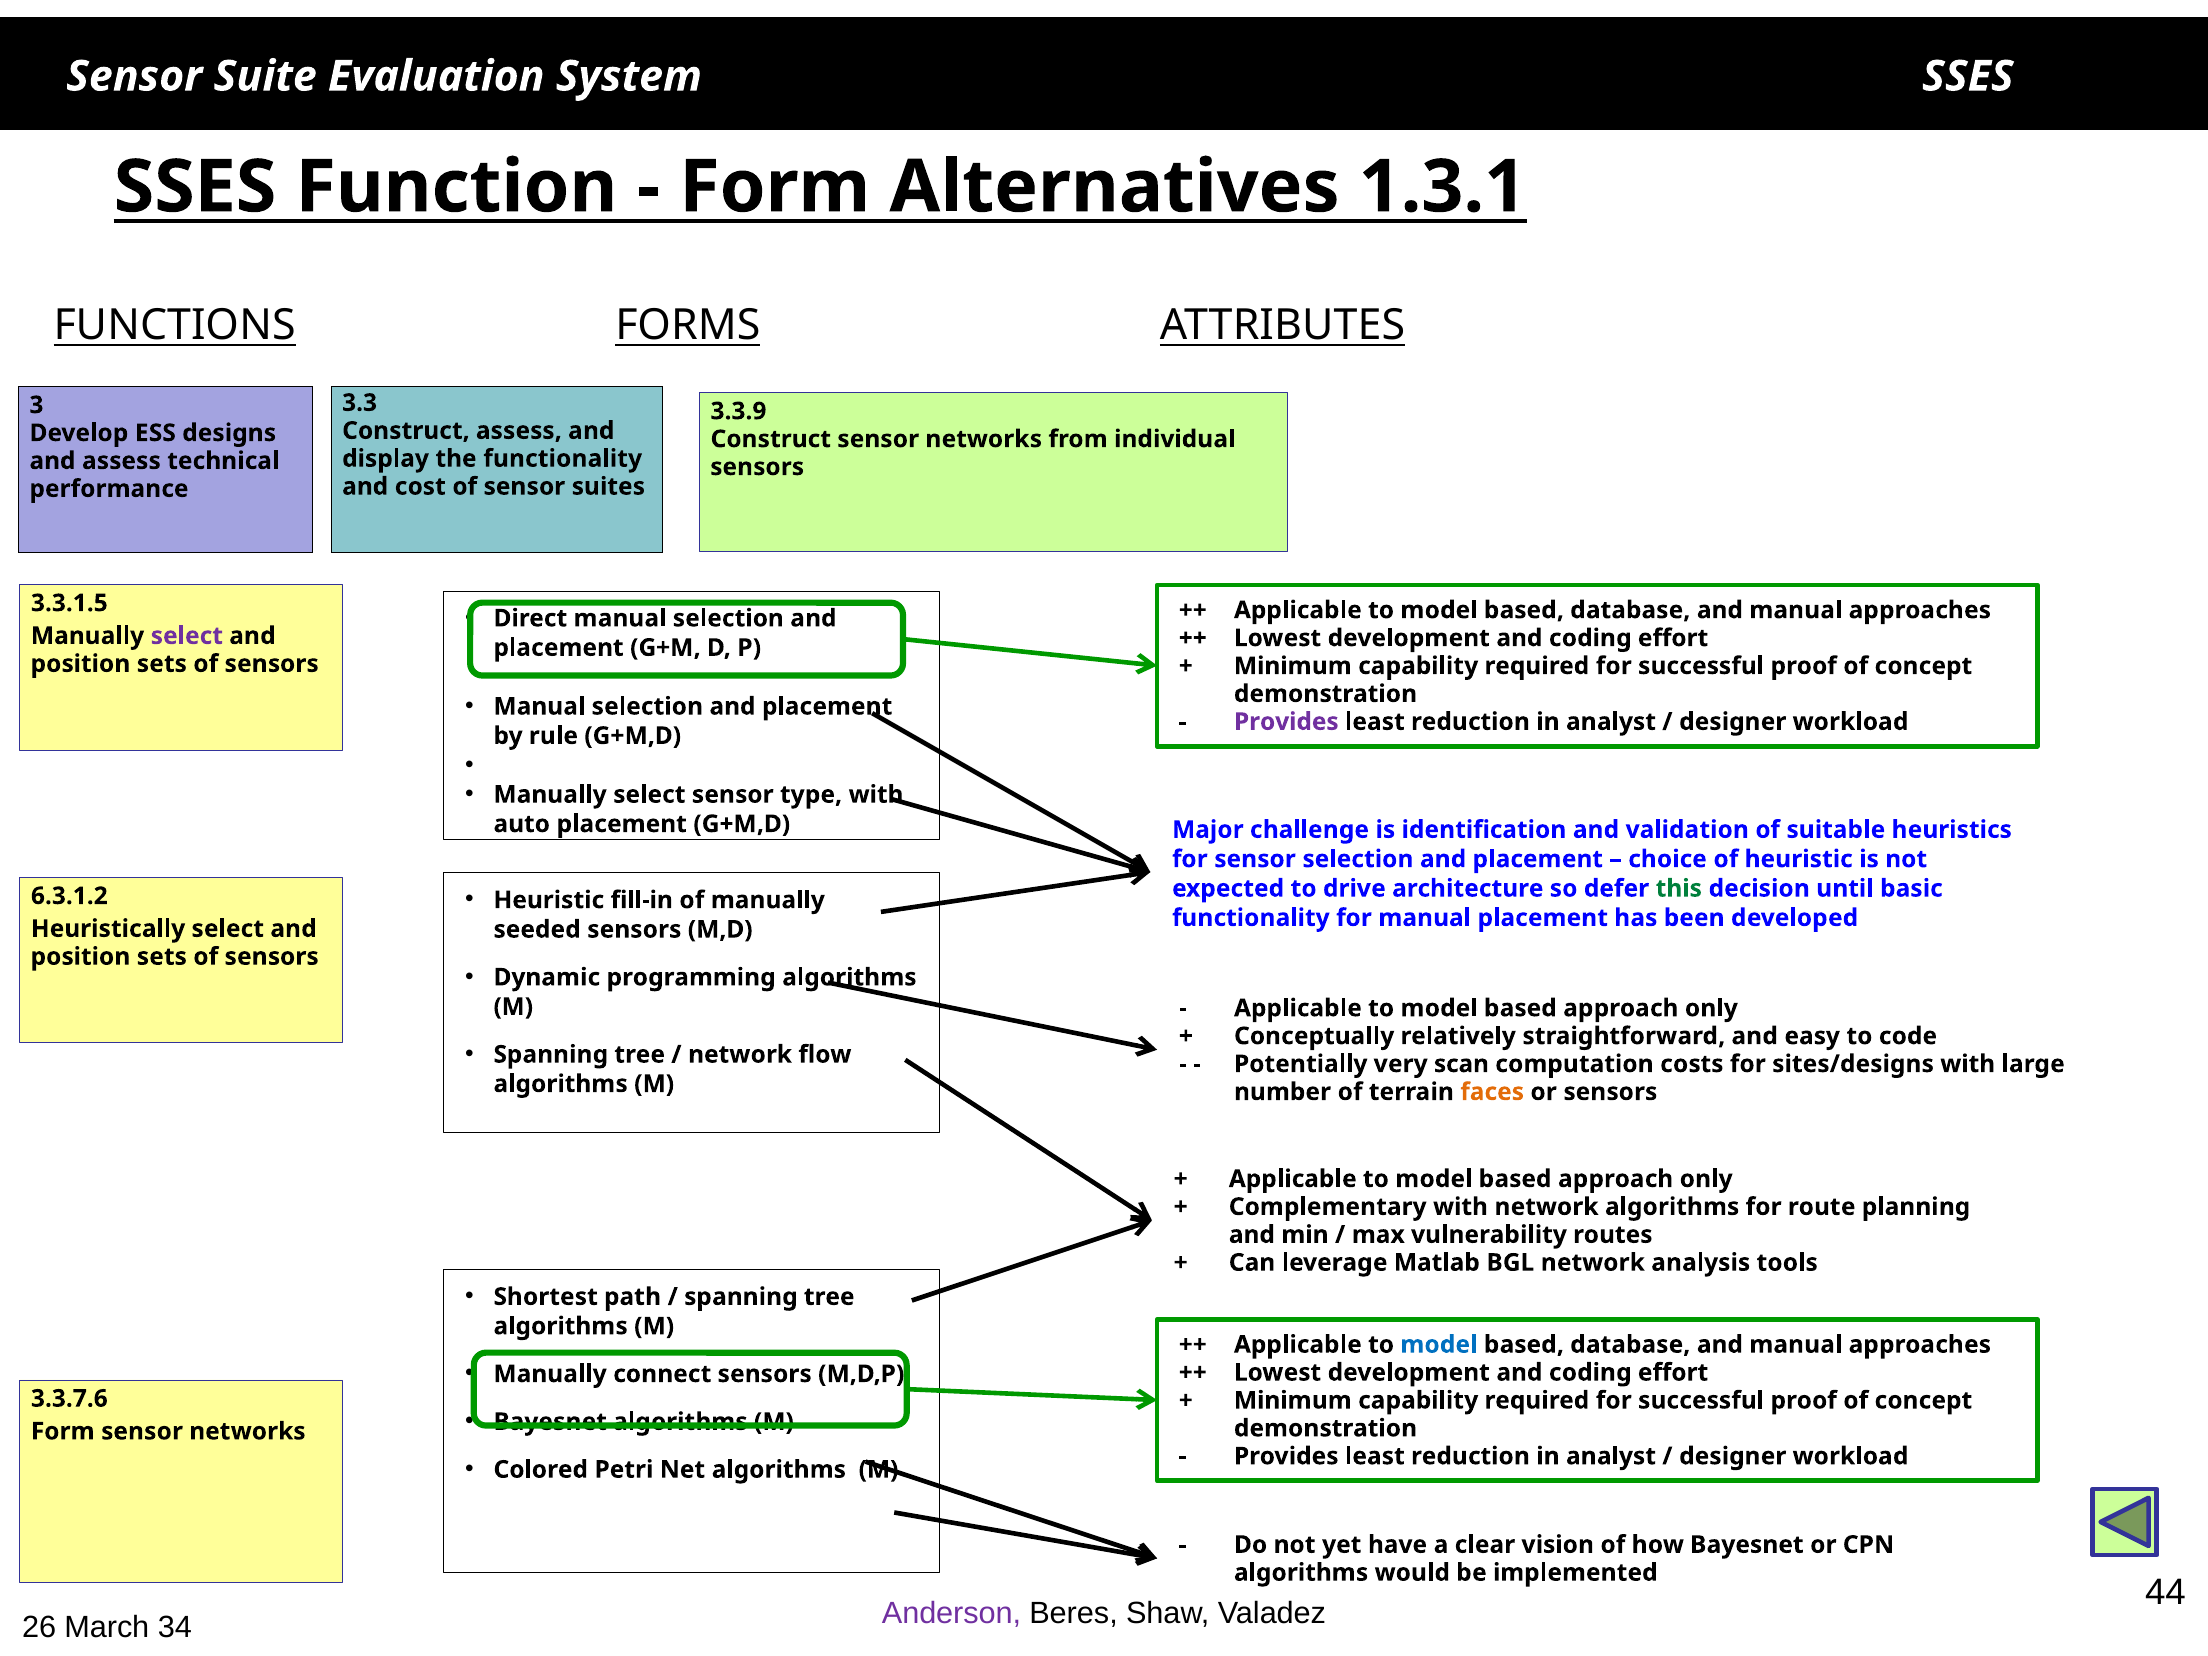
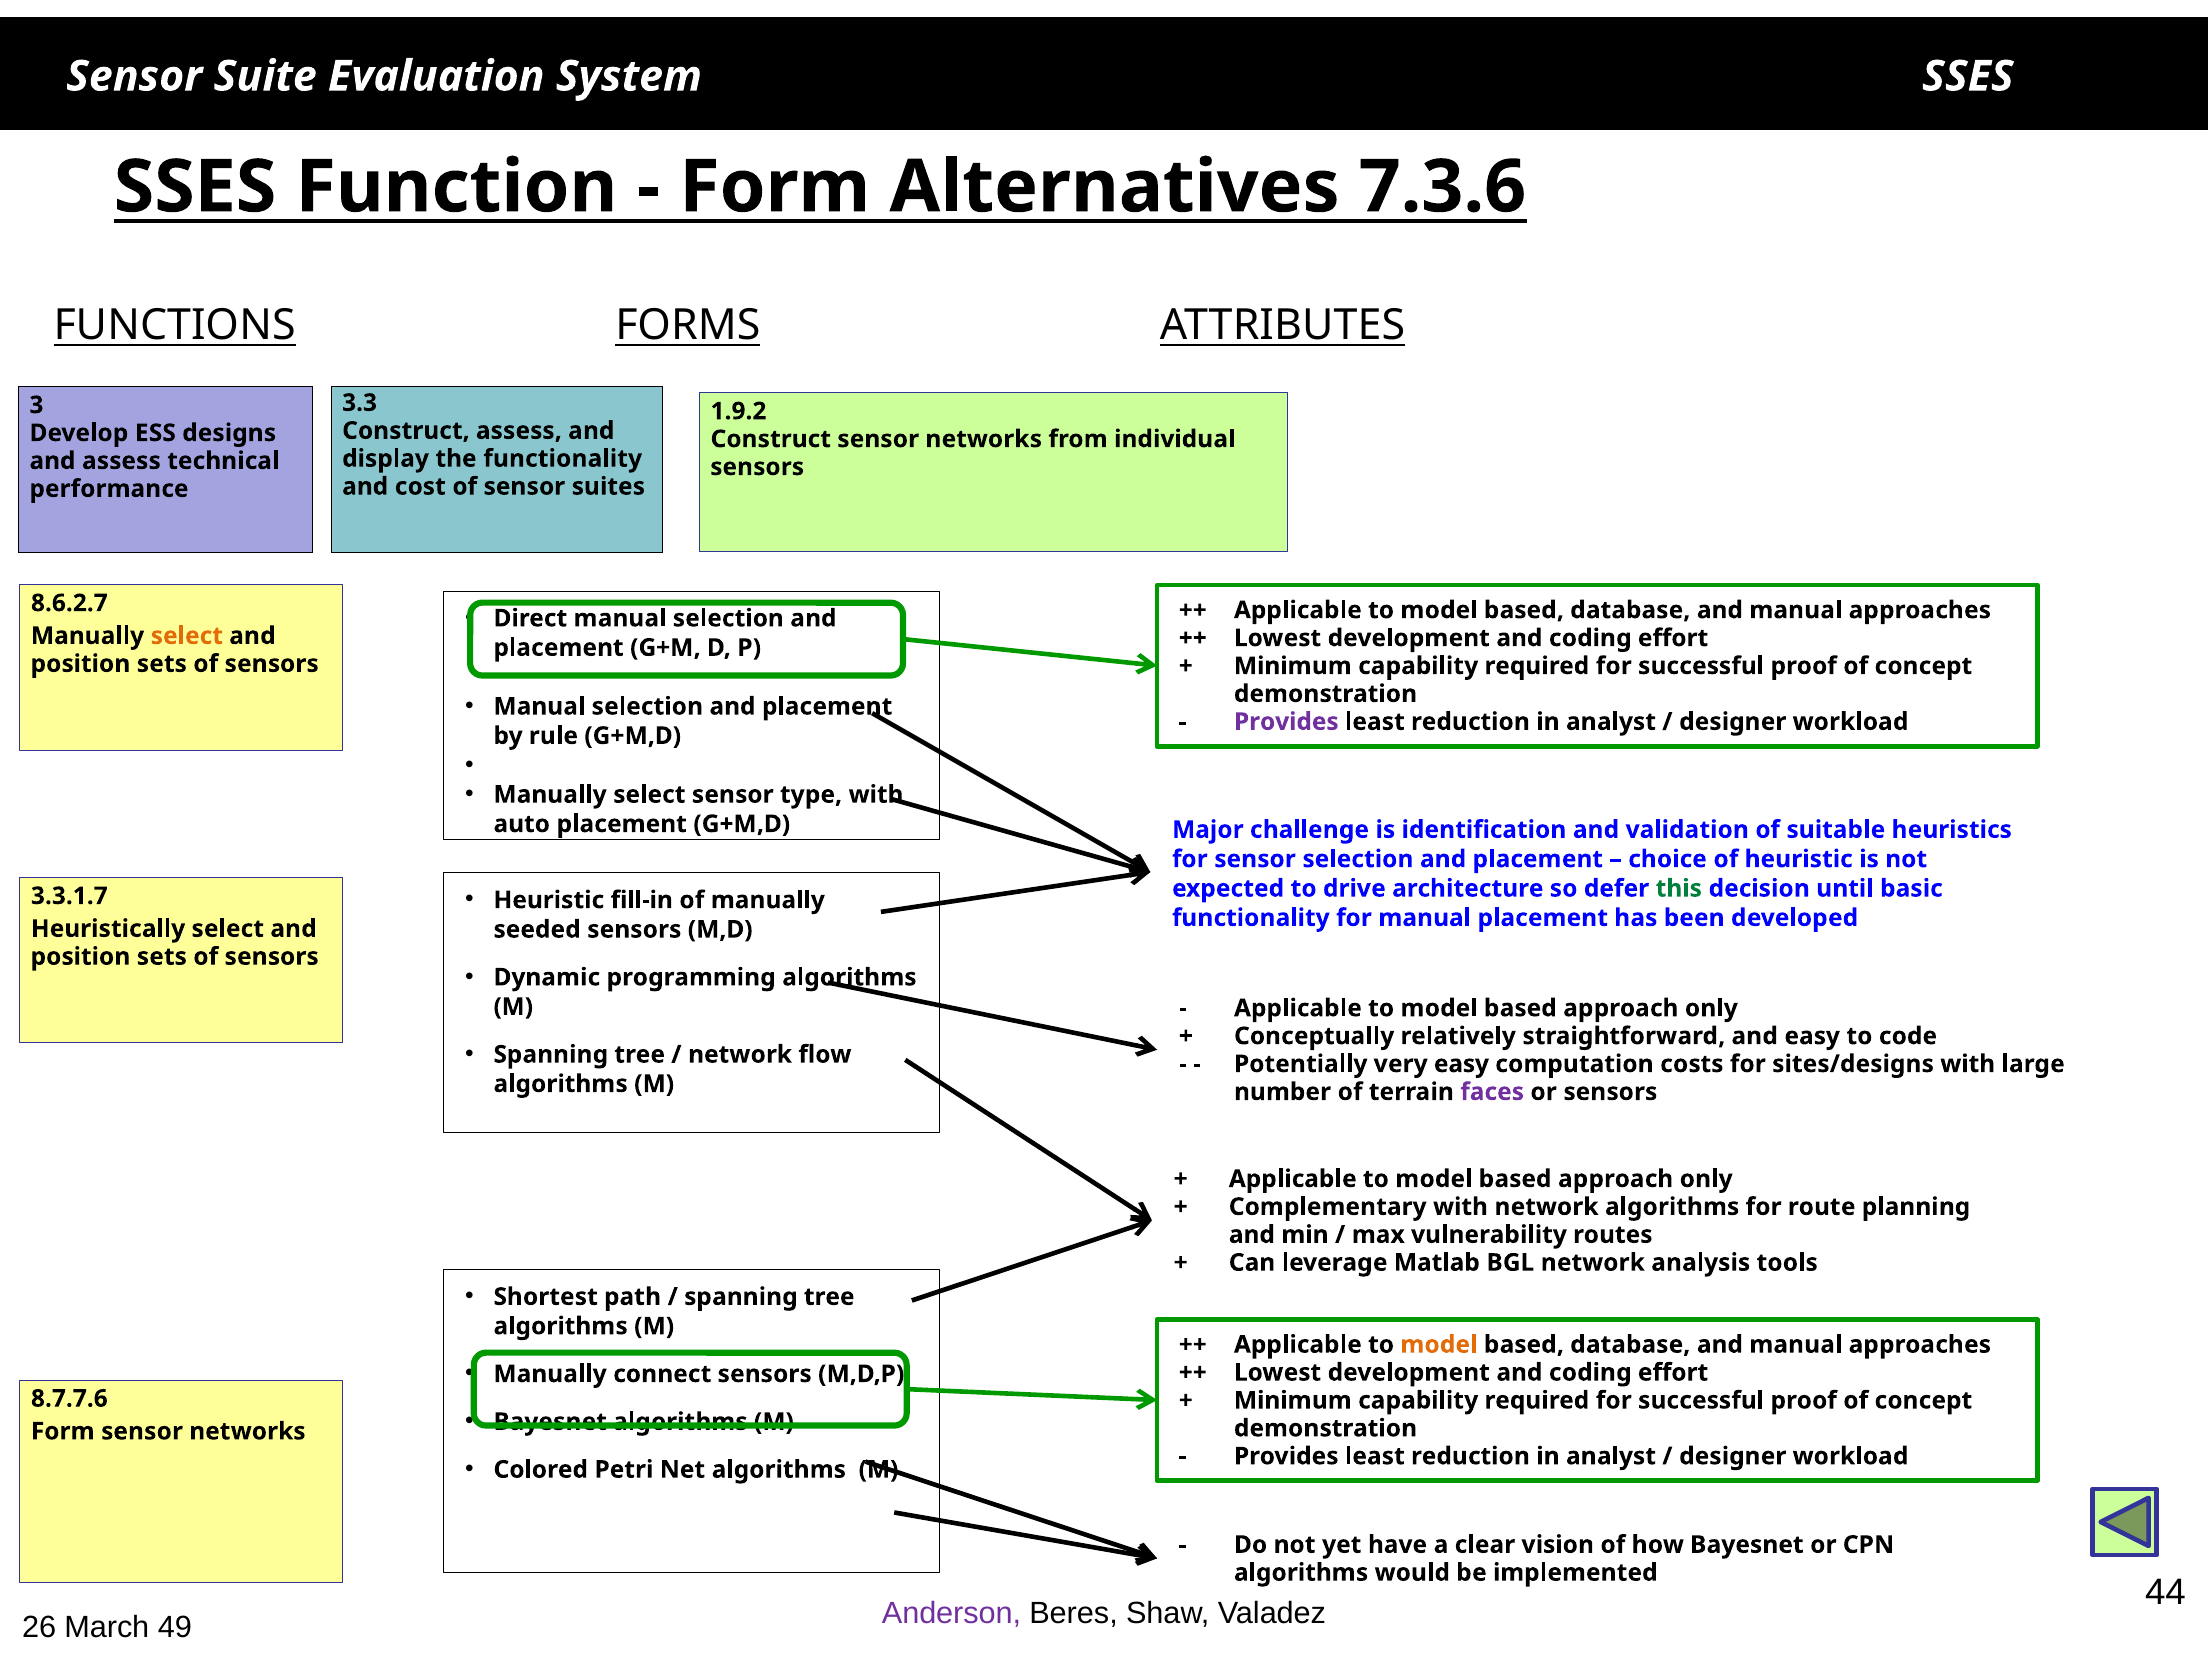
1.3.1: 1.3.1 -> 7.3.6 (1442, 187)
3.3.9: 3.3.9 -> 1.9.2 (739, 411)
3.3.1.5: 3.3.1.5 -> 8.6.2.7 (69, 603)
select colour: purple -> orange (187, 636)
6.3.1.2: 6.3.1.2 -> 3.3.1.7 (69, 896)
very scan: scan -> easy (1461, 1064)
faces colour: orange -> purple (1492, 1092)
model colour: blue -> orange (1439, 1345)
3.3.7.6: 3.3.7.6 -> 8.7.7.6 (69, 1399)
34: 34 -> 49 (175, 1628)
